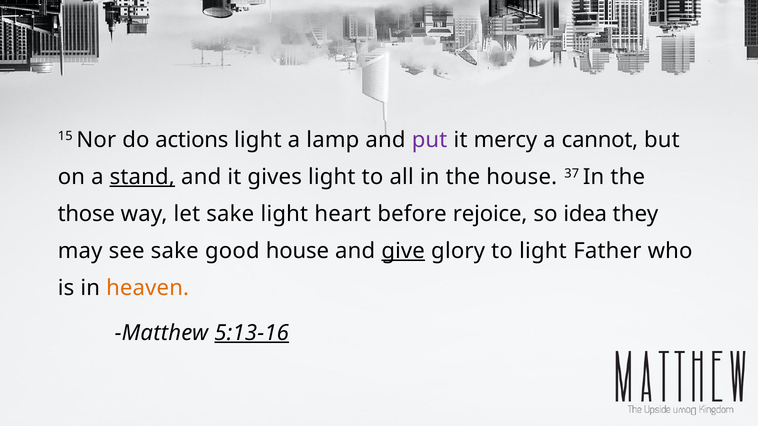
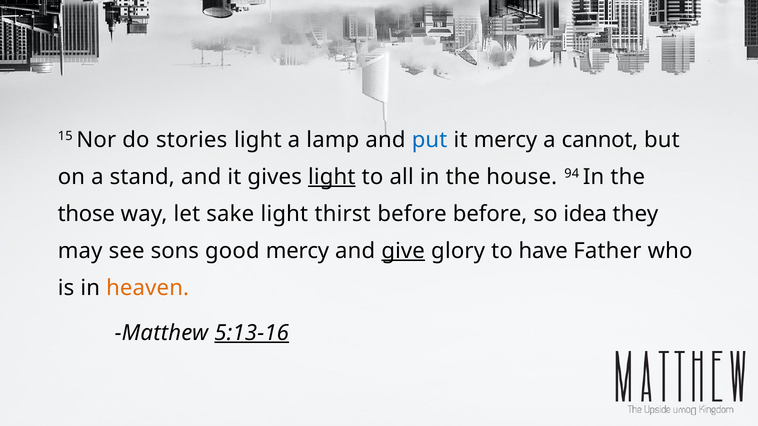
actions: actions -> stories (192, 140)
put colour: purple -> blue (430, 140)
stand underline: present -> none (142, 177)
light underline: none -> present (332, 177)
37: 37 -> 94 (572, 173)
heart: heart -> thirst (343, 214)
before rejoice: rejoice -> before (490, 214)
see sake: sake -> sons (175, 251)
good house: house -> mercy (297, 251)
to light: light -> have (543, 251)
